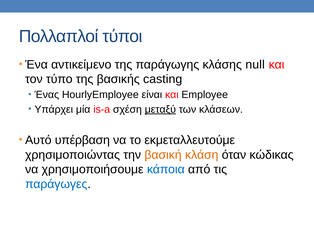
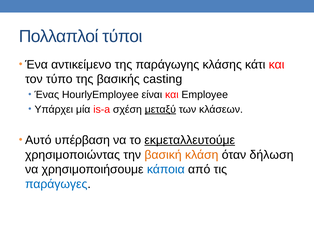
null: null -> κάτι (255, 65)
εκμεταλλευτούμε underline: none -> present (190, 140)
κώδικας: κώδικας -> δήλωση (272, 155)
